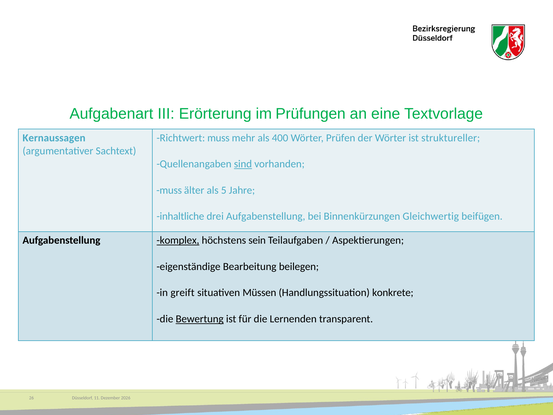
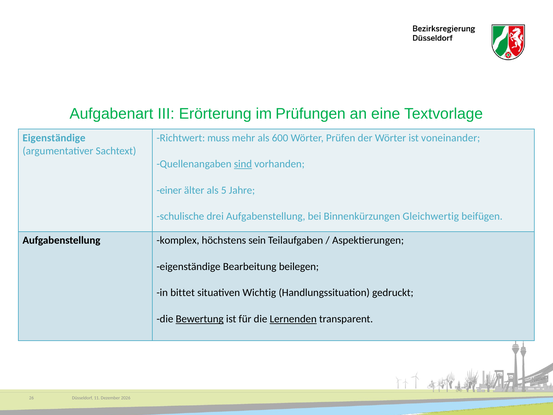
Kernaussagen: Kernaussagen -> Eigenständige (54, 138)
400: 400 -> 600 (280, 138)
struktureller: struktureller -> voneinander (451, 138)
muss: muss -> einer (169, 190)
inhaltliche: inhaltliche -> schulische (180, 216)
komplex underline: present -> none (178, 240)
greift: greift -> bittet (183, 293)
Müssen: Müssen -> Wichtig (259, 293)
konkrete: konkrete -> gedruckt (393, 293)
Lernenden underline: none -> present (293, 319)
